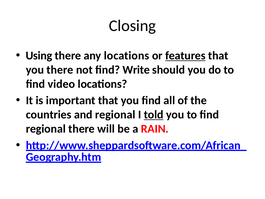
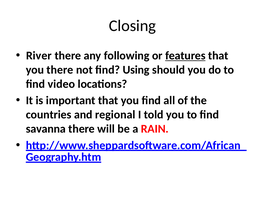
Using: Using -> River (39, 56)
any locations: locations -> following (127, 56)
Write: Write -> Using (136, 70)
told underline: present -> none (154, 114)
regional: regional -> savanna (46, 129)
